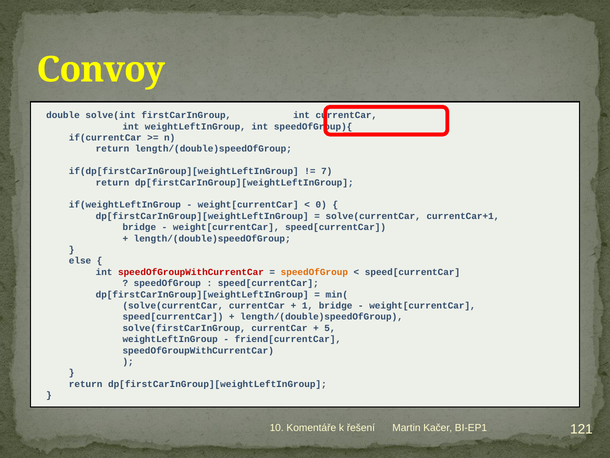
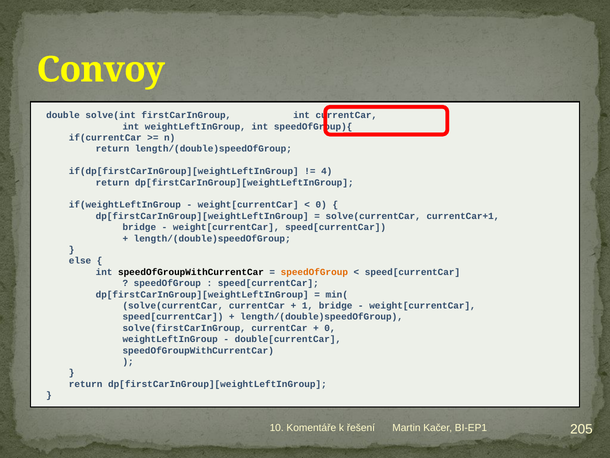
7: 7 -> 4 (327, 171)
speedOfGroupWithCurrentCar colour: red -> black (191, 272)
5: 5 -> 0 (330, 328)
friend[currentCar: friend[currentCar -> double[currentCar (288, 339)
121: 121 -> 205 (581, 429)
